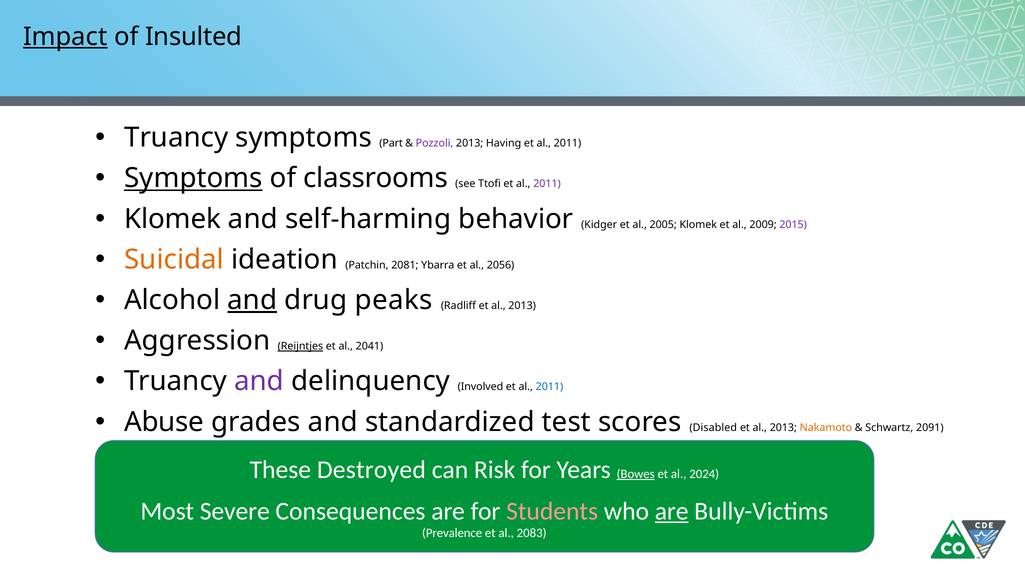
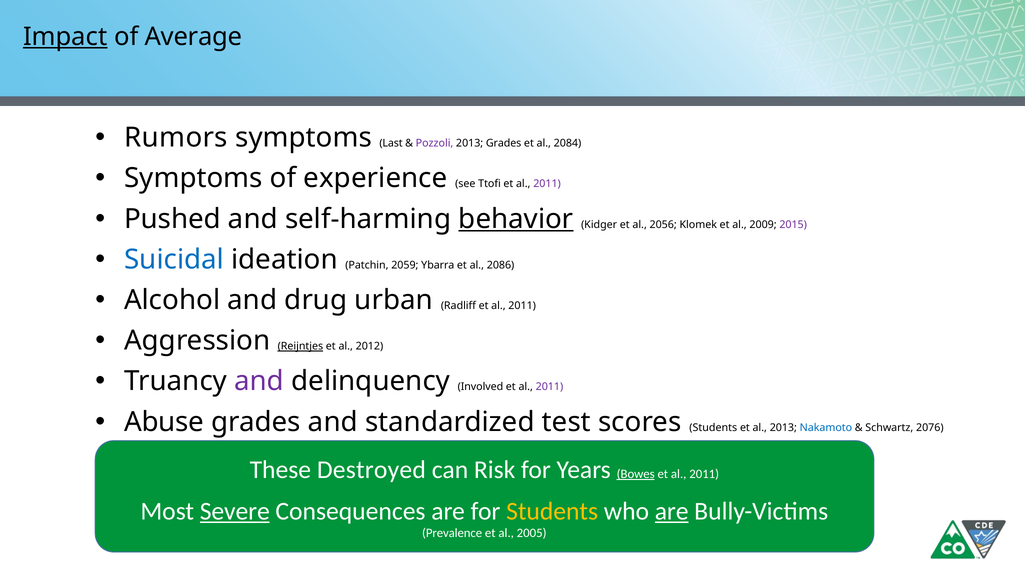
Insulted: Insulted -> Average (194, 37)
Truancy: Truancy -> Rumors (176, 138)
Part: Part -> Last (391, 143)
2013 Having: Having -> Grades (504, 143)
2011: 2011 -> 2084 (567, 143)
Symptoms underline: present -> none (193, 178)
classrooms: classrooms -> experience (375, 178)
Klomek: Klomek -> Pushed (172, 219)
behavior underline: none -> present (516, 219)
2005: 2005 -> 2056 (663, 225)
Suicidal colour: orange -> blue (174, 260)
2081: 2081 -> 2059 (405, 265)
2056: 2056 -> 2086 (501, 265)
and underline: present -> none (252, 300)
peaks: peaks -> urban (394, 300)
Radliff et al 2013: 2013 -> 2011 (522, 306)
2041: 2041 -> 2012 (369, 347)
2011 colour: blue -> purple (549, 387)
scores Disabled: Disabled -> Students (713, 428)
Nakamoto colour: orange -> blue (826, 428)
2091: 2091 -> 2076 (930, 428)
2024: 2024 -> 2011 (704, 474)
Severe underline: none -> present (235, 512)
Students colour: pink -> yellow (552, 512)
2083: 2083 -> 2005 (532, 534)
